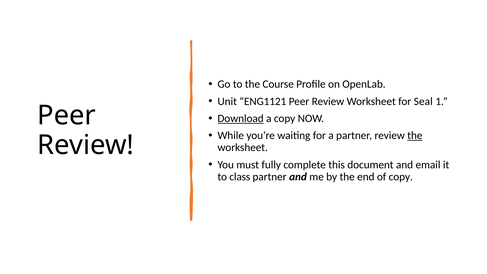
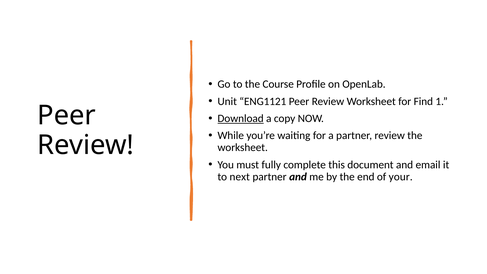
Seal: Seal -> Find (423, 101)
the underline: present -> none (415, 136)
class: class -> next (240, 177)
of copy: copy -> your (401, 177)
